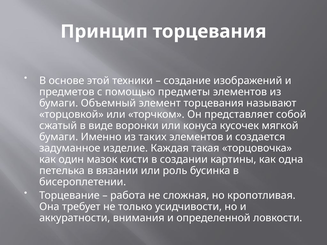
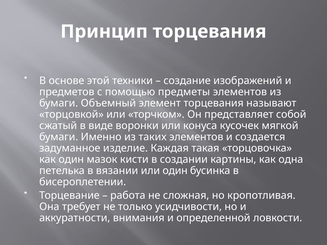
или роль: роль -> один (175, 171)
